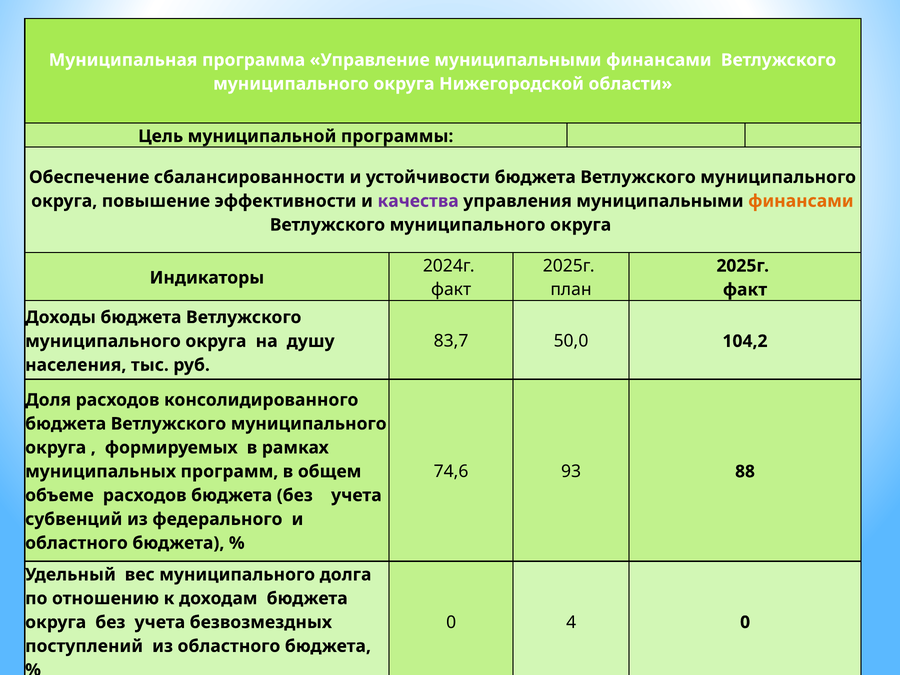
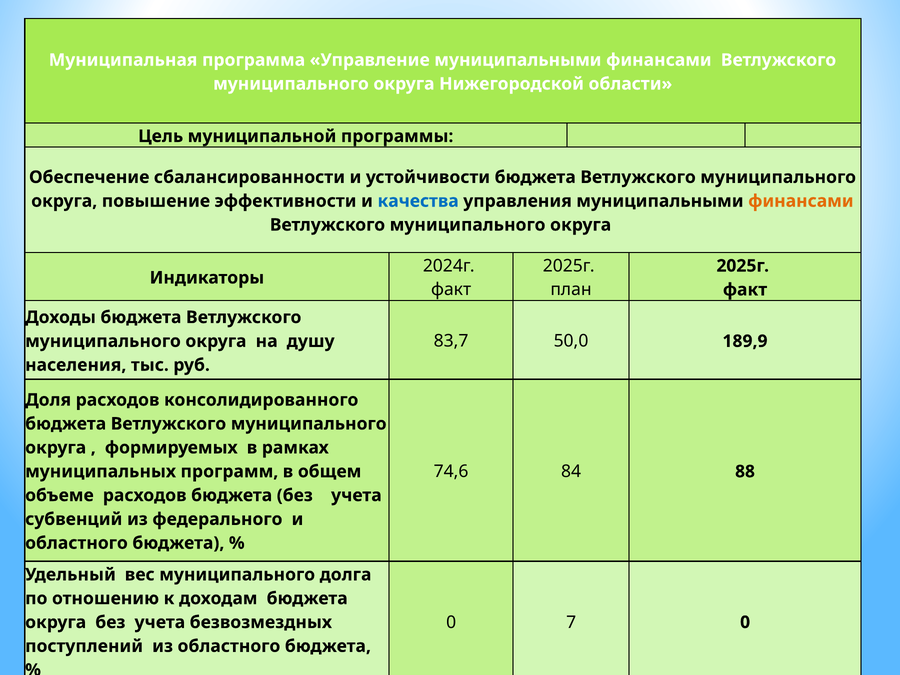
качества colour: purple -> blue (418, 201)
104,2: 104,2 -> 189,9 (745, 341)
93: 93 -> 84 (571, 472)
4: 4 -> 7 (571, 622)
